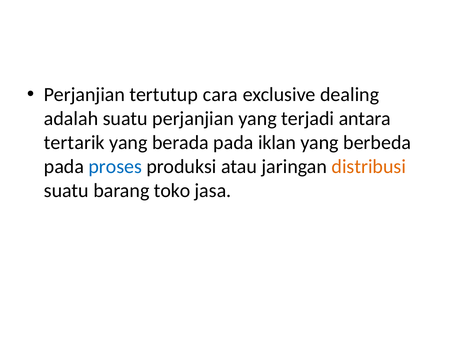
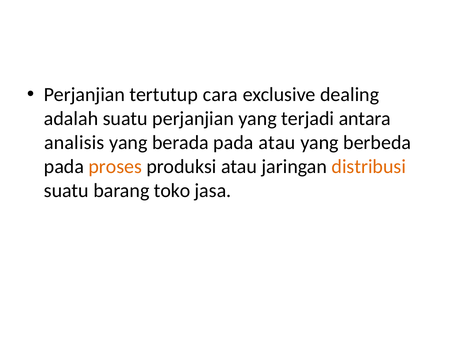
tertarik: tertarik -> analisis (74, 142)
pada iklan: iklan -> atau (277, 142)
proses colour: blue -> orange (115, 166)
